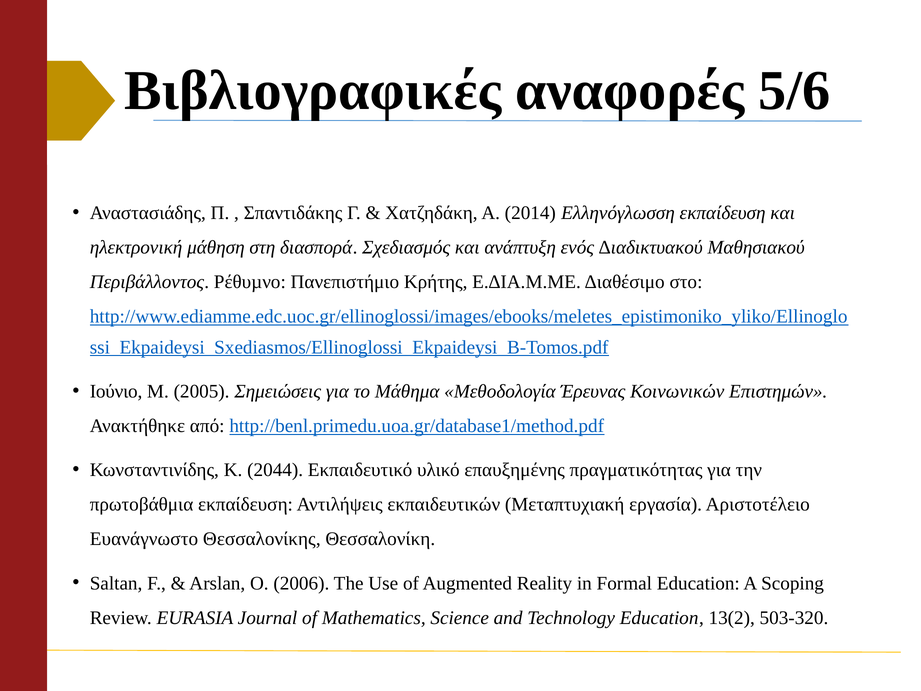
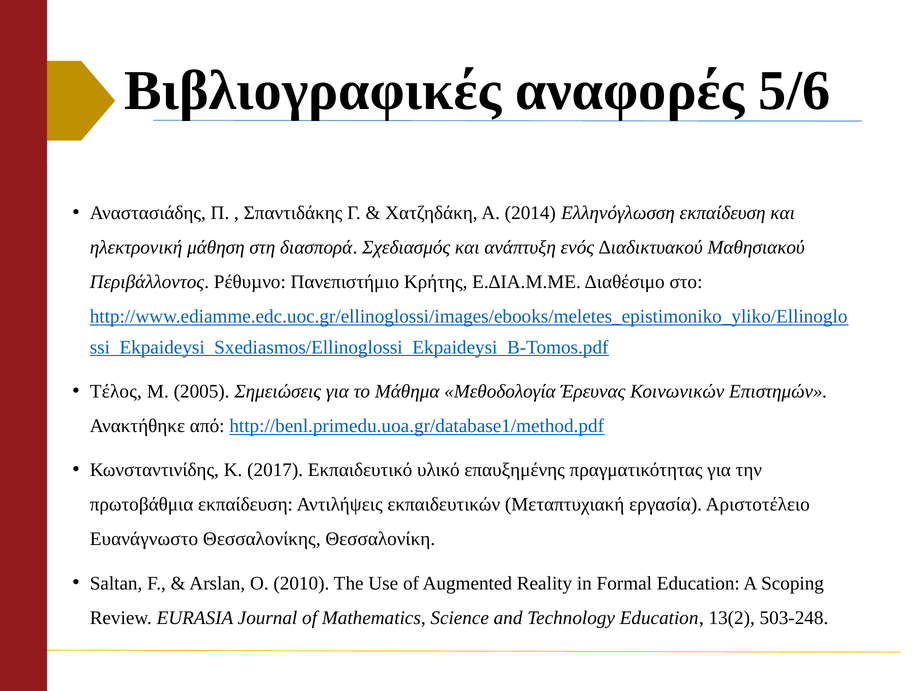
Ιούνιο: Ιούνιο -> Τέλος (116, 391)
2044: 2044 -> 2017 (275, 470)
2006: 2006 -> 2010 (301, 583)
503-320: 503-320 -> 503-248 (794, 618)
